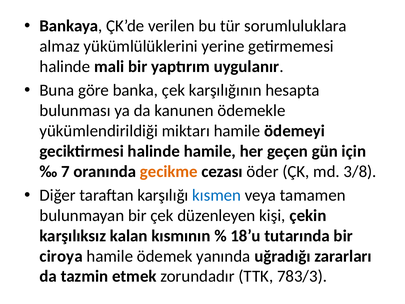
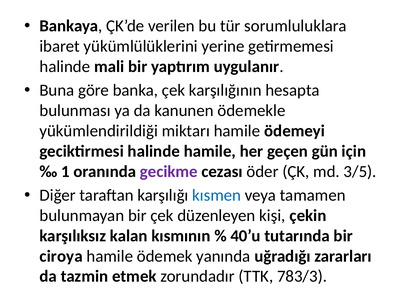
almaz: almaz -> ibaret (60, 46)
7: 7 -> 1 (65, 171)
gecikme colour: orange -> purple (169, 171)
3/8: 3/8 -> 3/5 (360, 171)
18’u: 18’u -> 40’u (246, 236)
